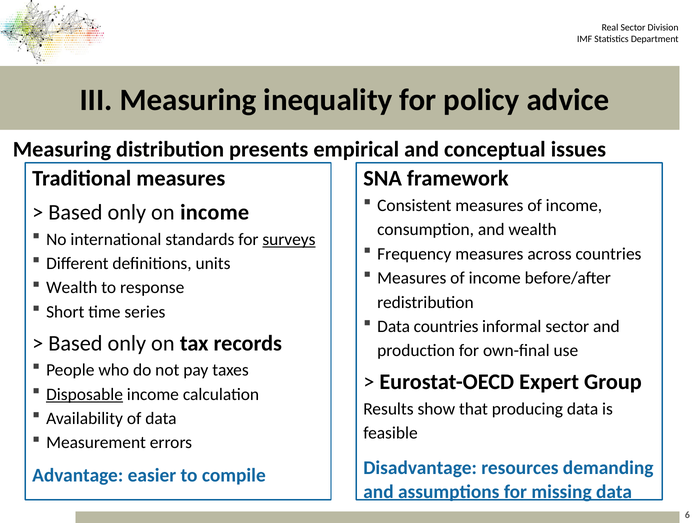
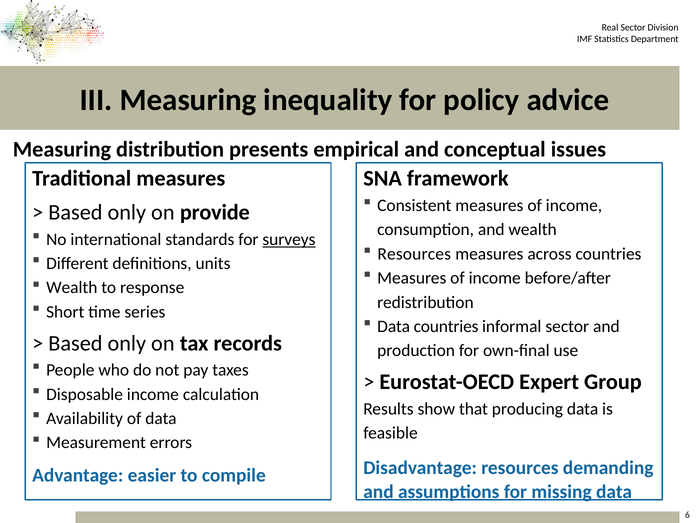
on income: income -> provide (215, 212)
Frequency: Frequency -> Resources (414, 254)
Disposable underline: present -> none (85, 394)
